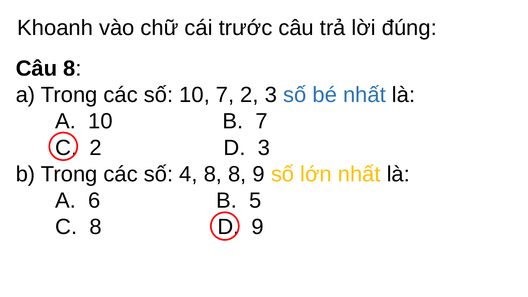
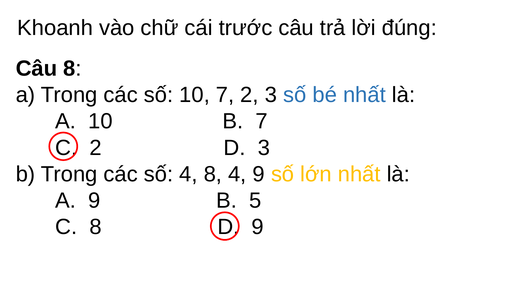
8 8: 8 -> 4 (237, 174)
A 6: 6 -> 9 (94, 201)
